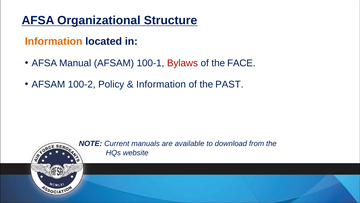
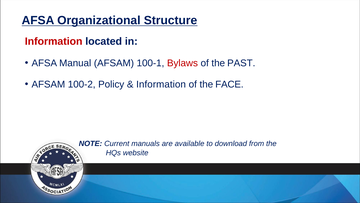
Information colour: orange -> red (54, 41)
FACE: FACE -> PAST (241, 63)
PAST: PAST -> FACE (229, 84)
